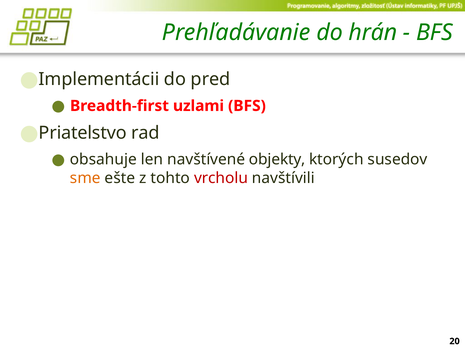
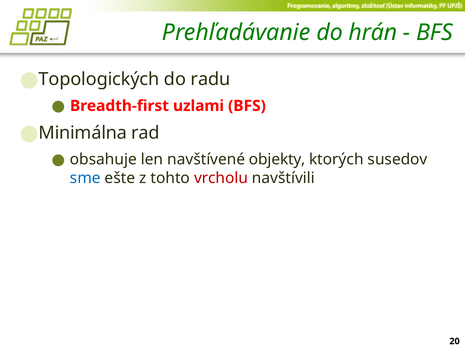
Implementácii: Implementácii -> Topologických (99, 79)
pred: pred -> radu (211, 79)
Priatelstvo: Priatelstvo -> Minimálna (83, 133)
sme colour: orange -> blue (85, 178)
